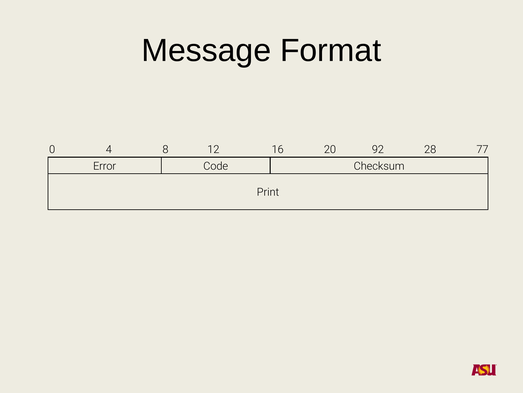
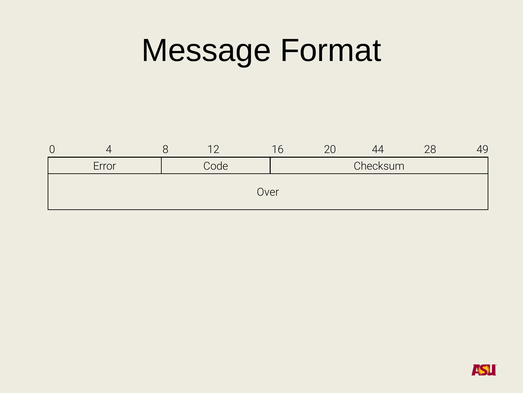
92: 92 -> 44 (378, 149)
77: 77 -> 49 (482, 149)
Print: Print -> Over (268, 192)
